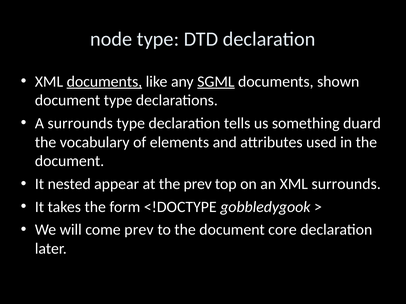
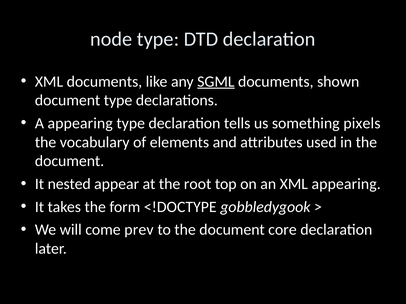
documents underline: present -> none (104, 82)
A surrounds: surrounds -> appearing (80, 123)
duard: duard -> pixels (362, 123)
the prev: prev -> root (198, 184)
XML surrounds: surrounds -> appearing (346, 184)
